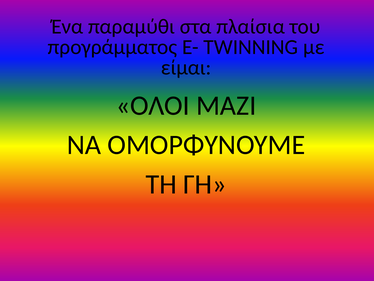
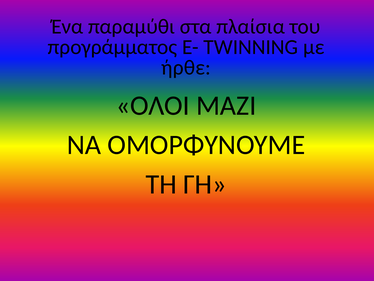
είμαι: είμαι -> ήρθε (186, 67)
